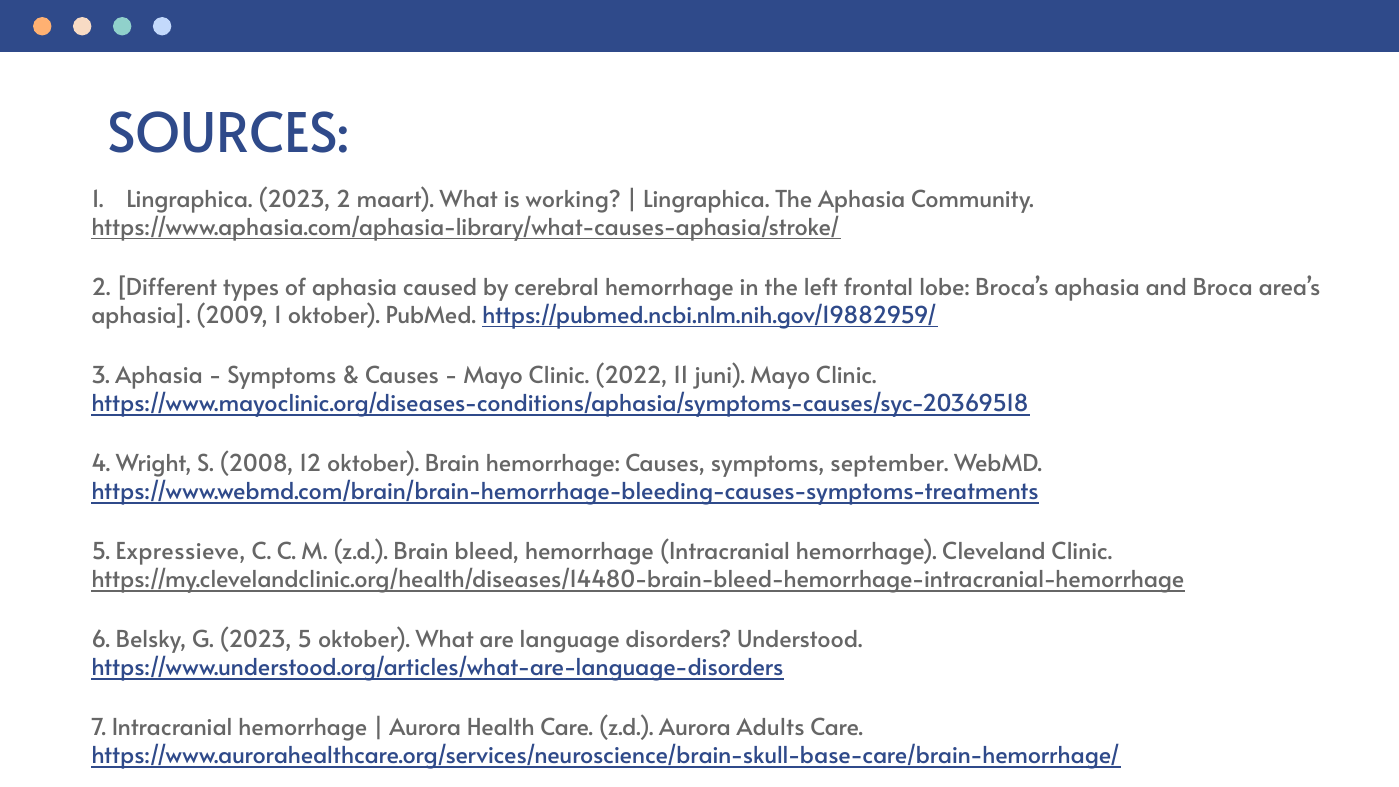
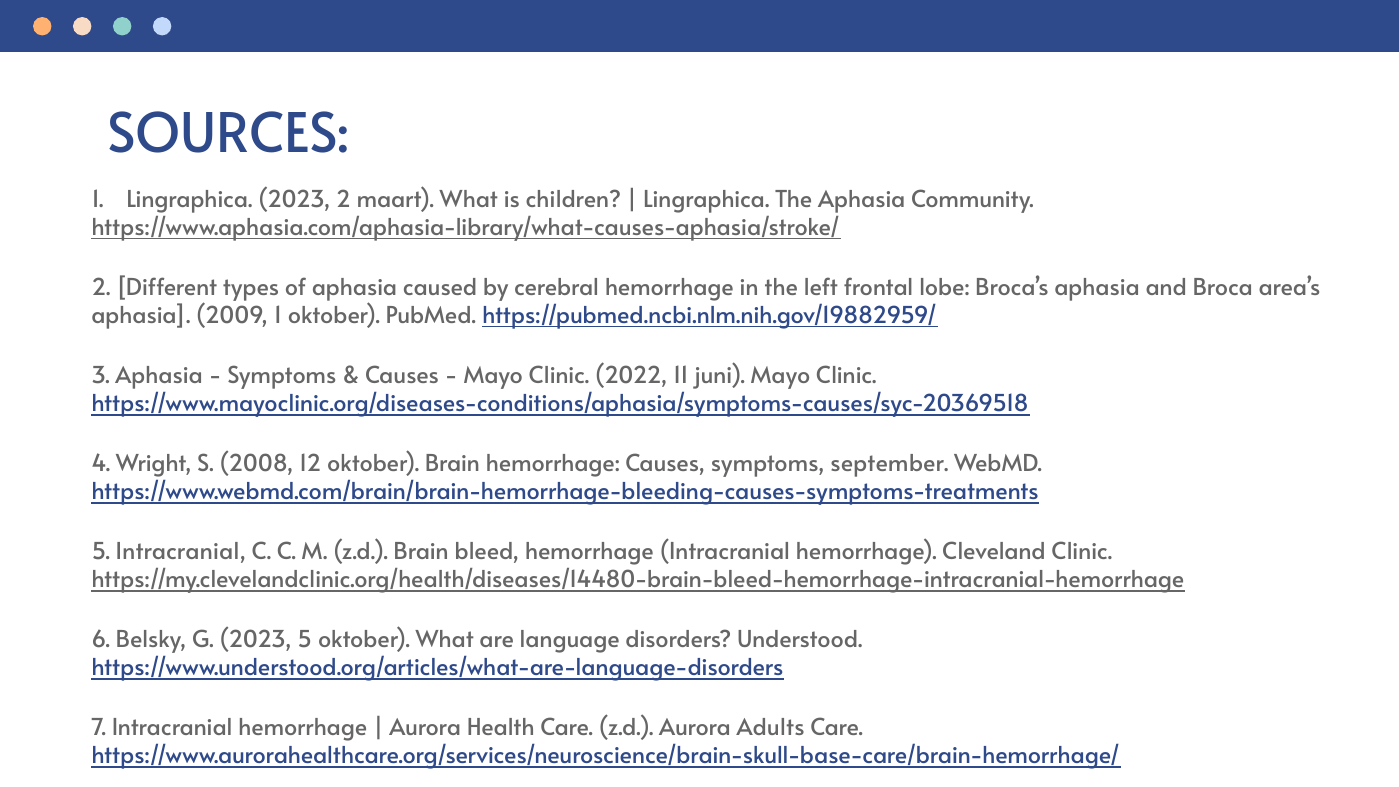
working: working -> children (573, 199)
5 Expressieve: Expressieve -> Intracranial (181, 552)
